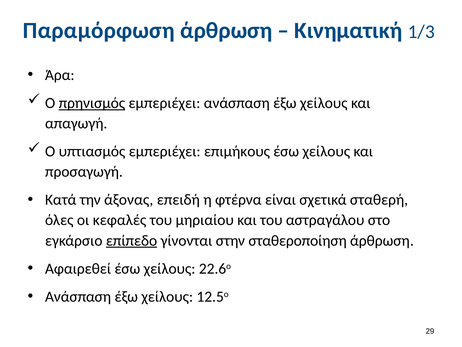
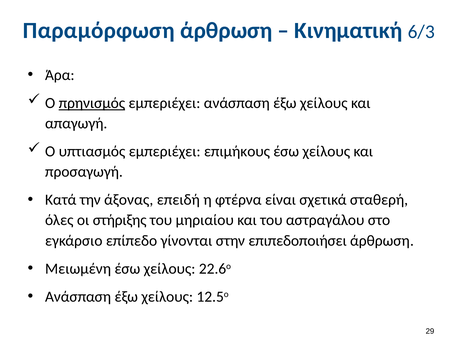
1/3: 1/3 -> 6/3 (421, 32)
κεφαλές: κεφαλές -> στήριξης (120, 220)
επίπεδο underline: present -> none (132, 240)
σταθεροποίηση: σταθεροποίηση -> επιπεδοποιήσει (298, 240)
Αφαιρεθεί: Αφαιρεθεί -> Μειωμένη (78, 268)
